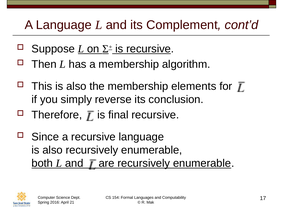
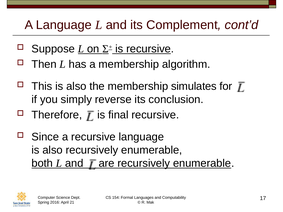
elements: elements -> simulates (194, 86)
